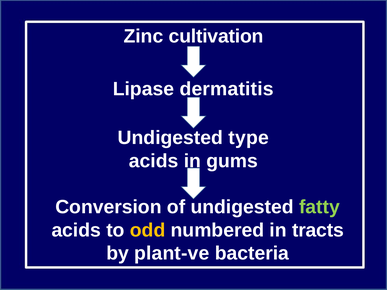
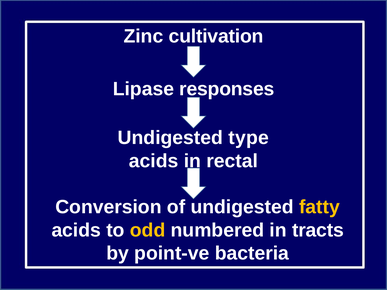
dermatitis: dermatitis -> responses (227, 89)
gums: gums -> rectal (232, 161)
fatty colour: light green -> yellow (319, 207)
plant-ve: plant-ve -> point-ve (172, 254)
